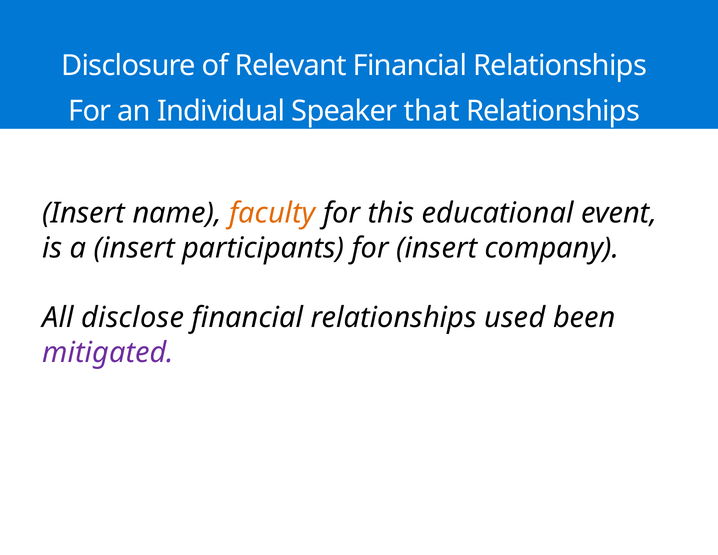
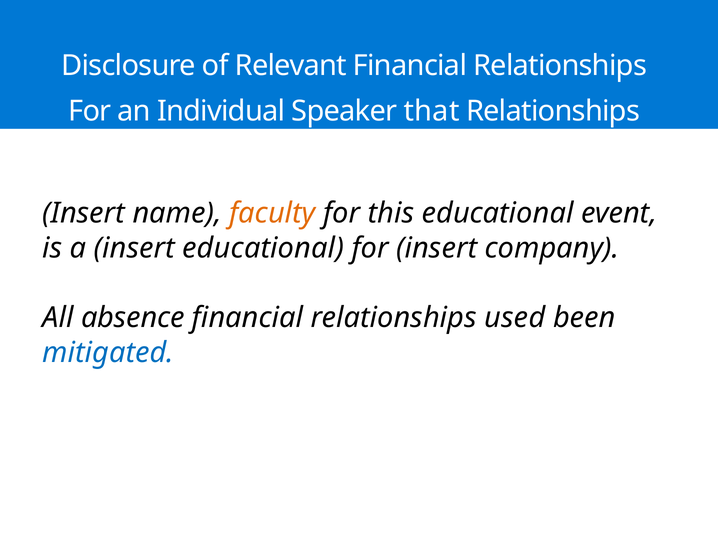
insert participants: participants -> educational (263, 248)
disclose: disclose -> absence (133, 318)
mitigated colour: purple -> blue (108, 352)
